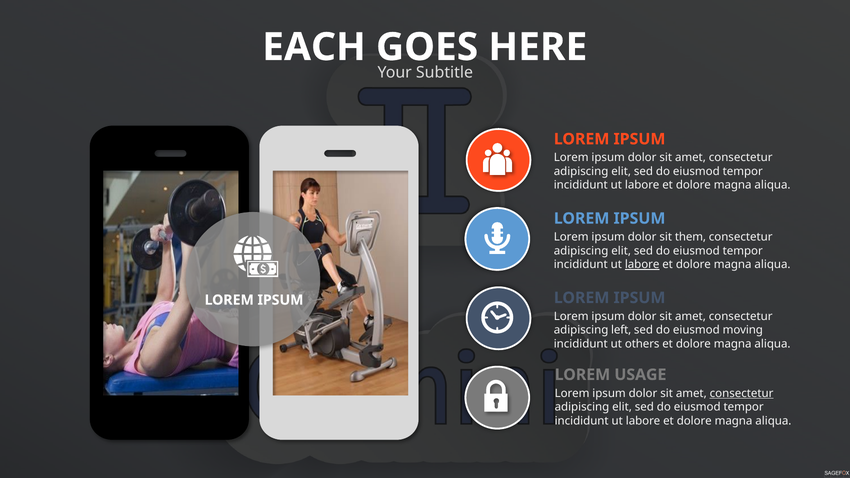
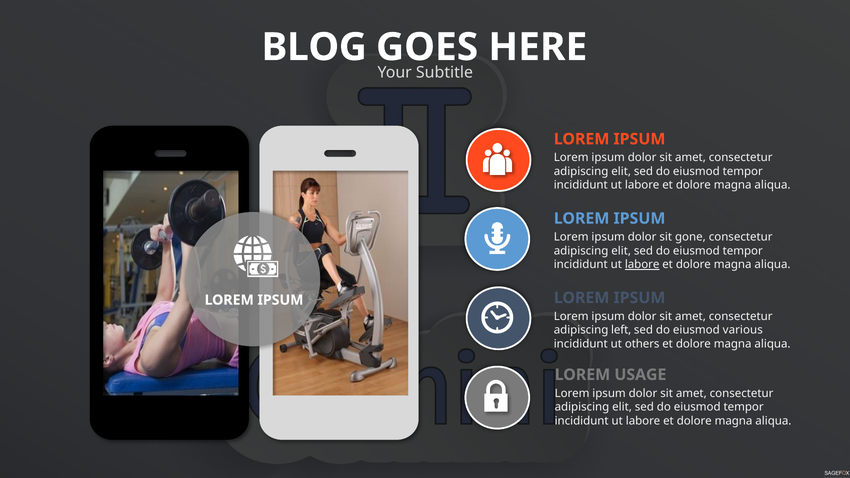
EACH: EACH -> BLOG (314, 47)
them: them -> gone (690, 237)
moving: moving -> various (743, 330)
consectetur underline: present -> none (742, 393)
